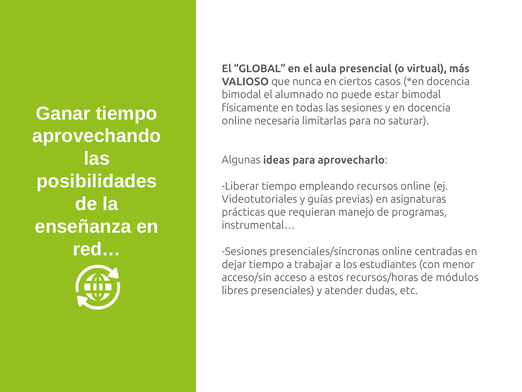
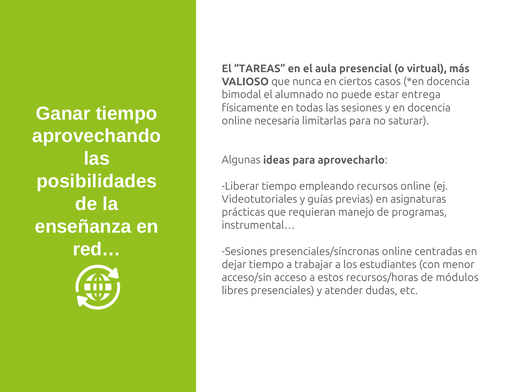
GLOBAL: GLOBAL -> TAREAS (260, 68)
estar bimodal: bimodal -> entrega (421, 95)
